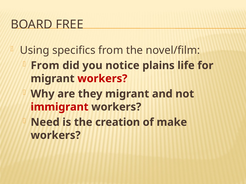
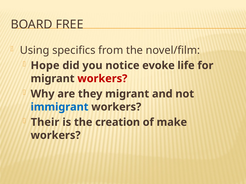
From: From -> Hope (45, 66)
plains: plains -> evoke (158, 66)
immigrant colour: red -> blue (60, 107)
Need: Need -> Their (45, 123)
